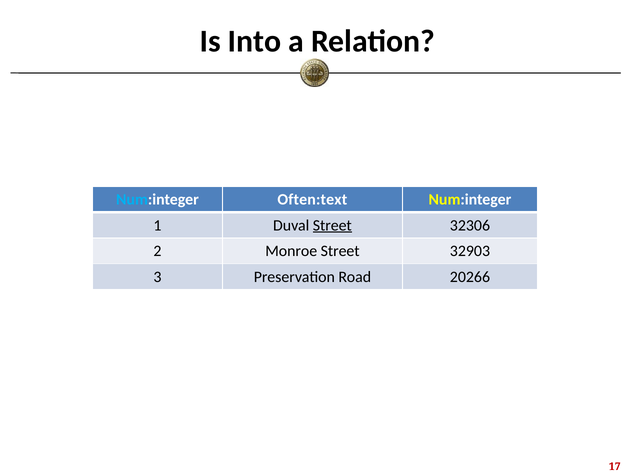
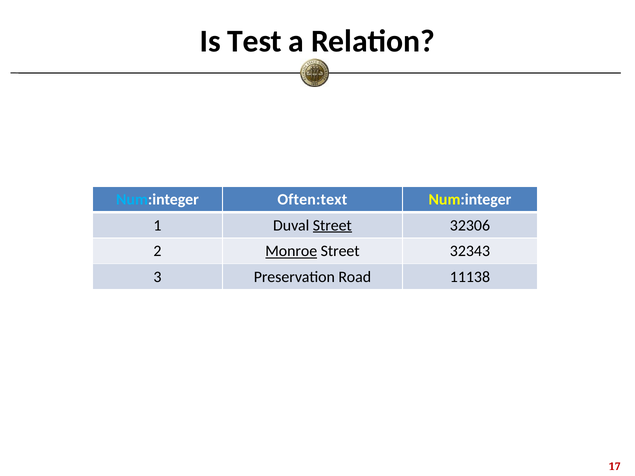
Into: Into -> Test (255, 41)
Monroe underline: none -> present (291, 251)
32903: 32903 -> 32343 (470, 251)
20266: 20266 -> 11138 (470, 277)
